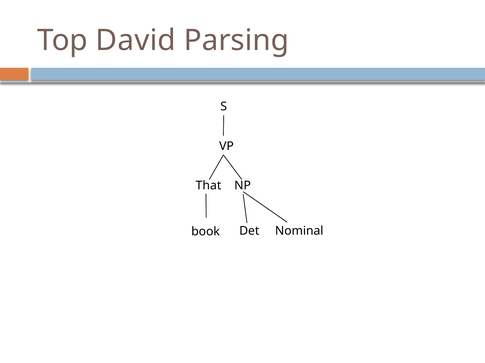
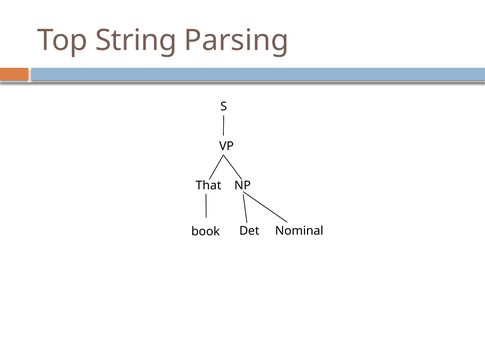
David: David -> String (136, 40)
